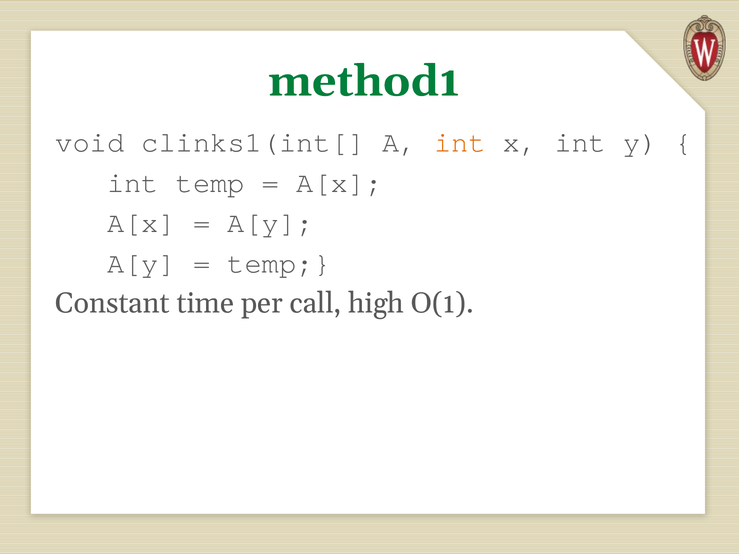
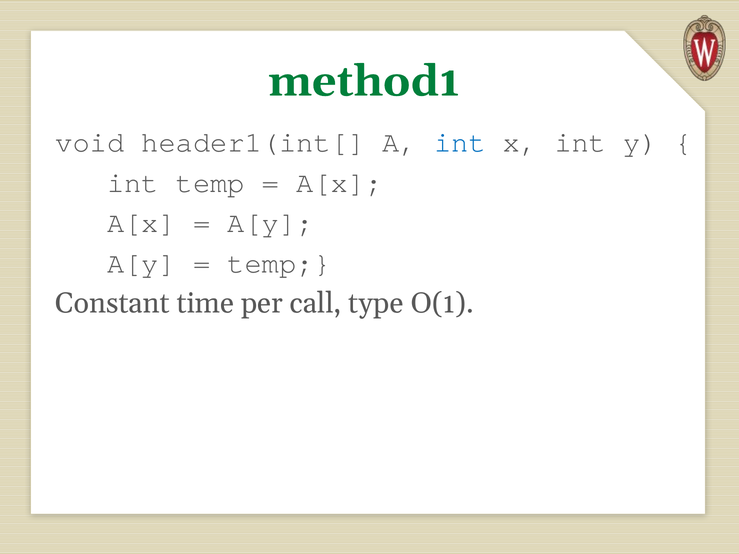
clinks1(int[: clinks1(int[ -> header1(int[ (253, 142)
int colour: orange -> blue (460, 142)
high: high -> type (376, 303)
